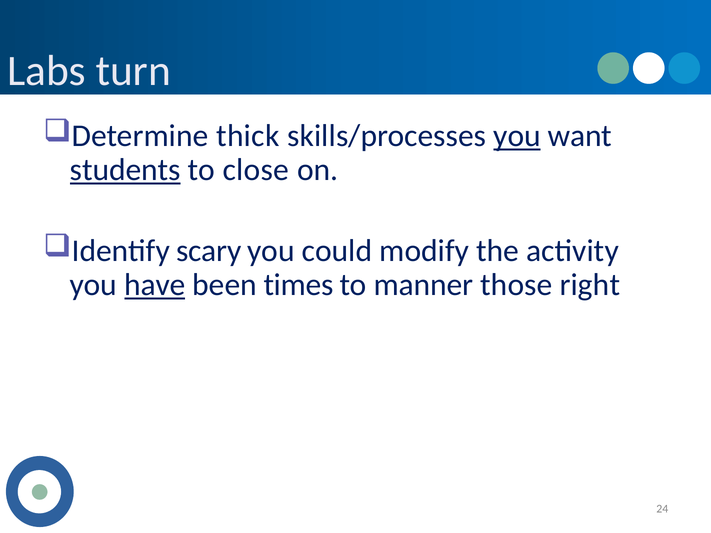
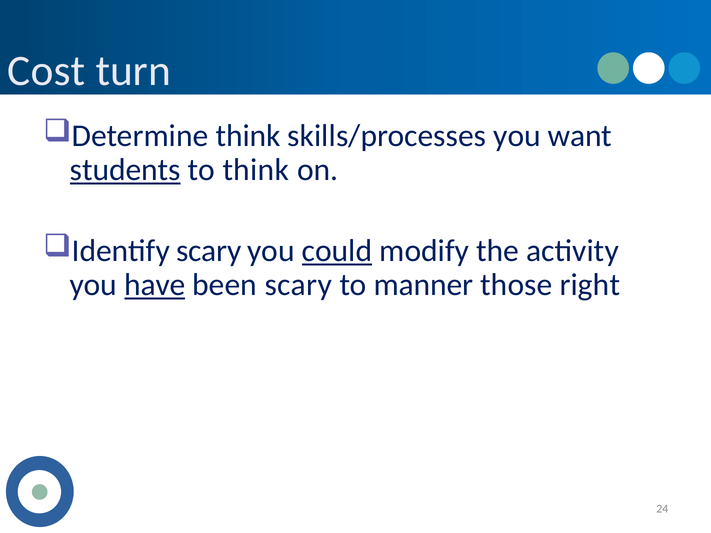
Labs: Labs -> Cost (46, 71)
Determine thick: thick -> think (248, 136)
you underline: present -> none (517, 136)
to close: close -> think (256, 170)
could underline: none -> present (337, 251)
been times: times -> scary (298, 285)
